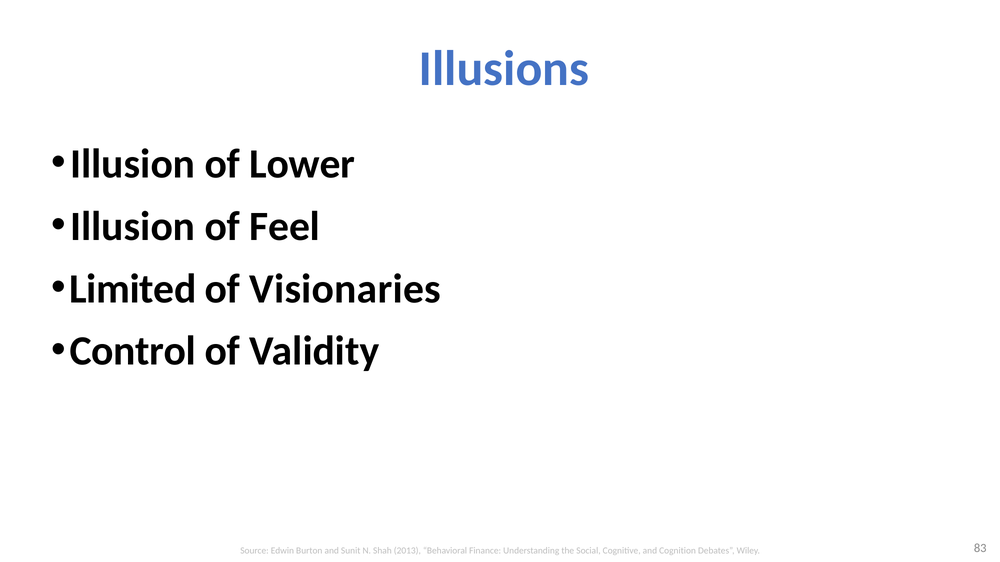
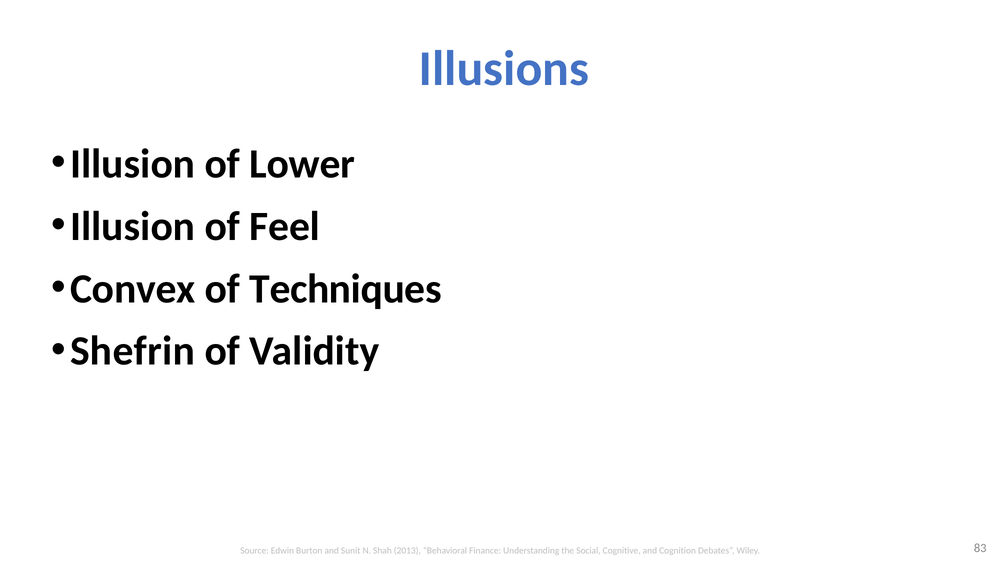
Limited: Limited -> Convex (133, 289)
Visionaries: Visionaries -> Techniques (345, 289)
Control: Control -> Shefrin (133, 352)
